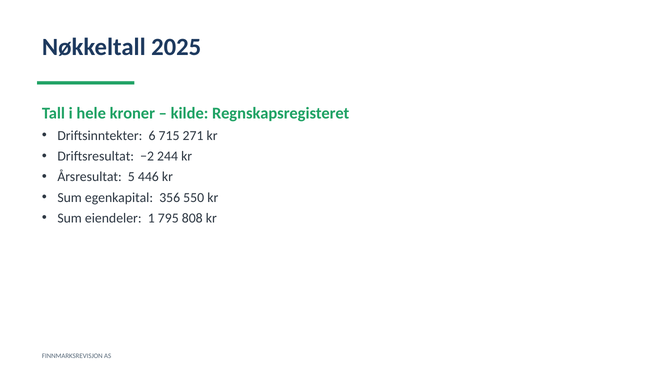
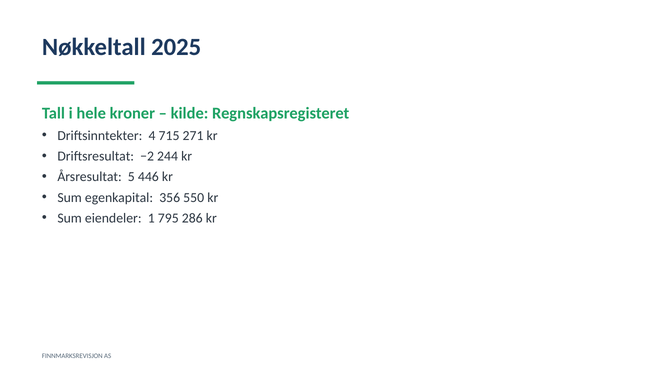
6: 6 -> 4 (152, 136)
808: 808 -> 286 (192, 218)
